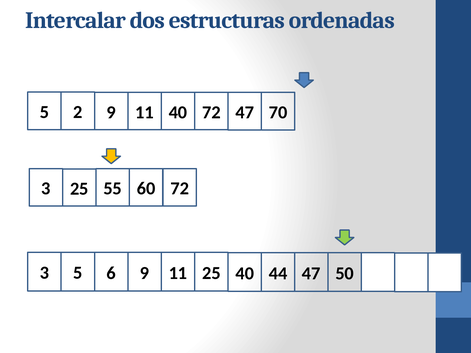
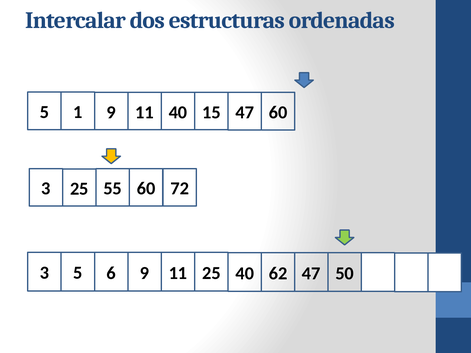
2: 2 -> 1 (78, 112)
40 72: 72 -> 15 (211, 112)
47 70: 70 -> 60 (278, 113)
44: 44 -> 62 (278, 273)
